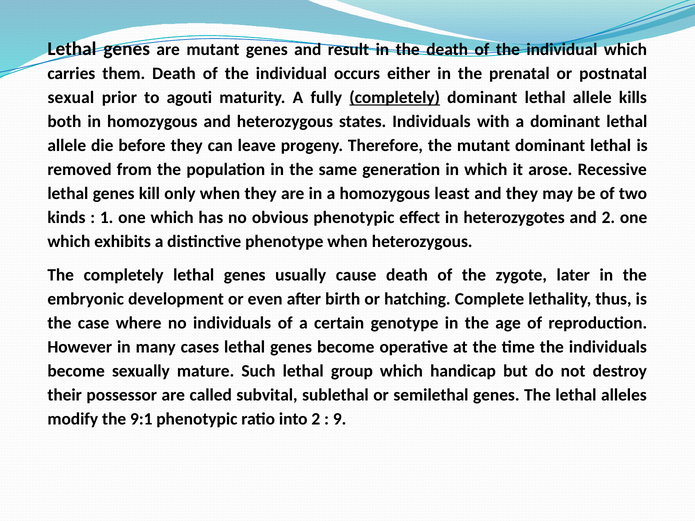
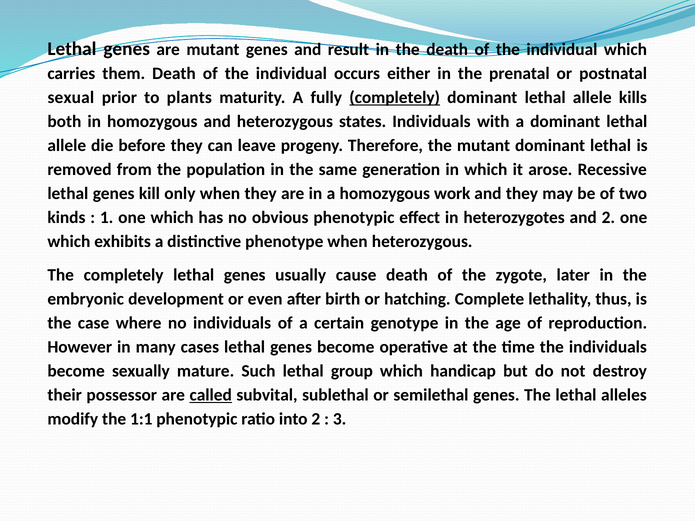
agouti: agouti -> plants (189, 98)
least: least -> work (452, 194)
called underline: none -> present (211, 395)
9:1: 9:1 -> 1:1 (141, 419)
9: 9 -> 3 (340, 419)
